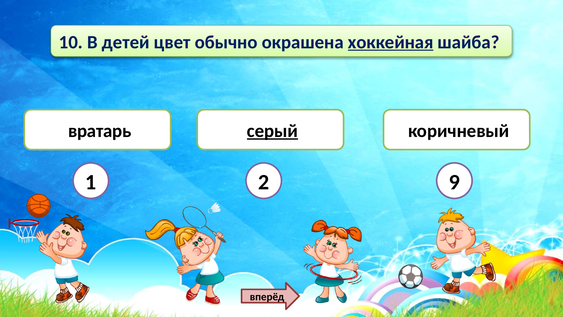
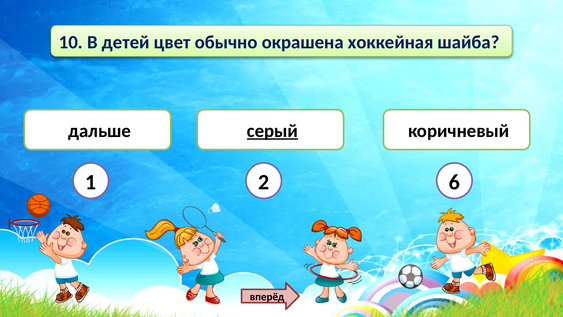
хоккейная underline: present -> none (391, 42)
вратарь: вратарь -> дальше (100, 131)
9: 9 -> 6 (454, 182)
